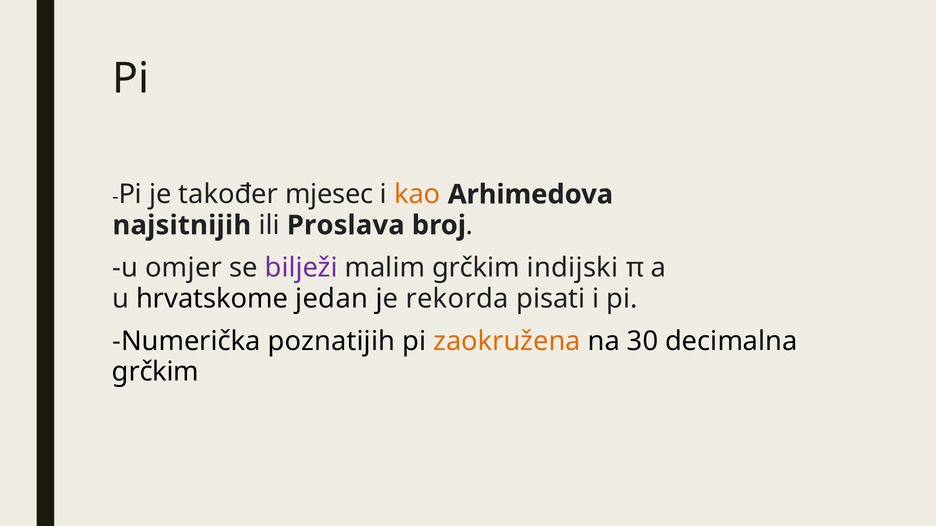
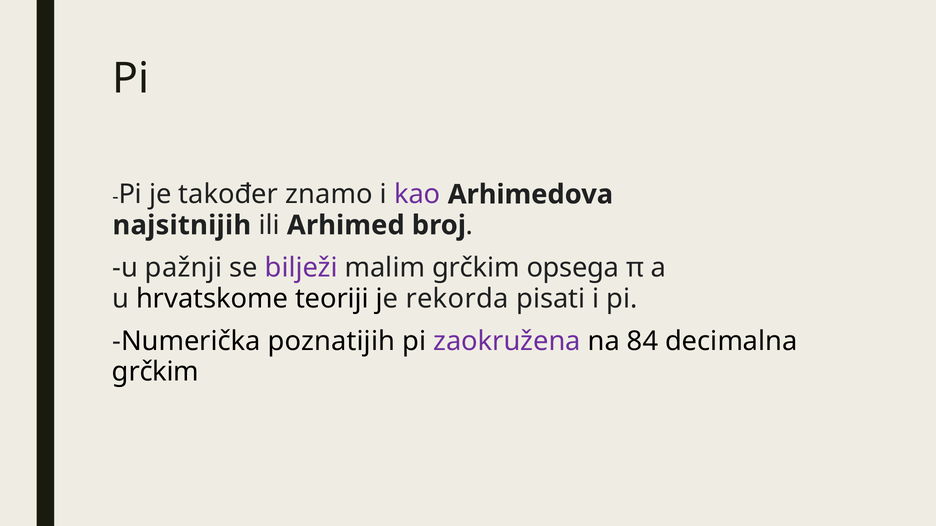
mjesec: mjesec -> znamo (329, 195)
kao colour: orange -> purple (417, 195)
Proslava: Proslava -> Arhimed (346, 225)
omjer: omjer -> pažnji (184, 268)
indijski: indijski -> opsega (573, 268)
jedan: jedan -> teoriji (332, 299)
zaokružena colour: orange -> purple (507, 341)
30: 30 -> 84 (643, 341)
